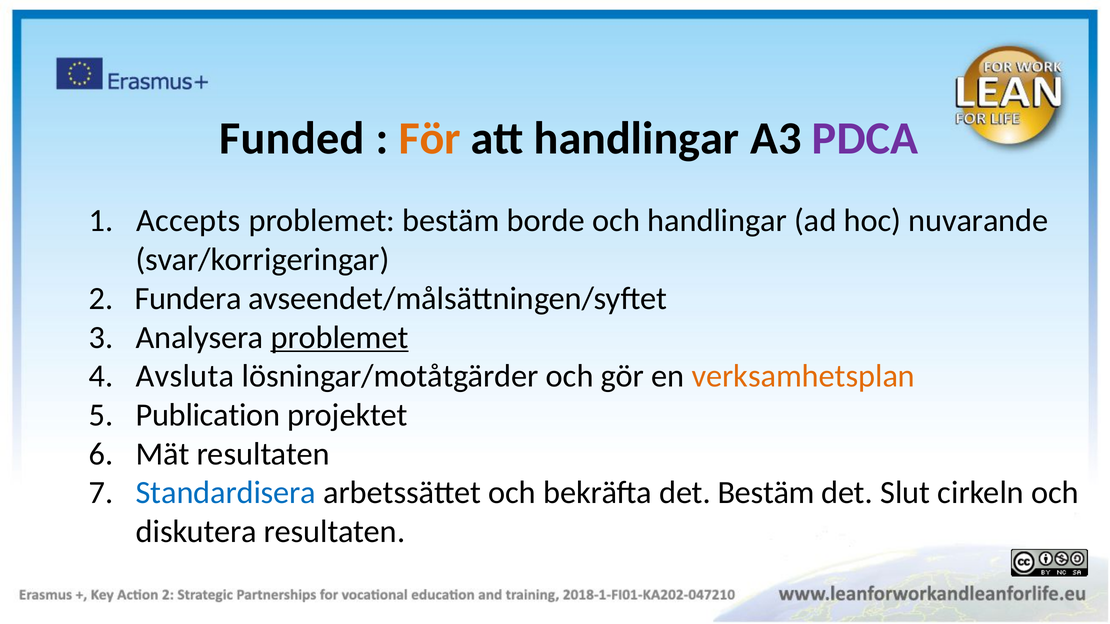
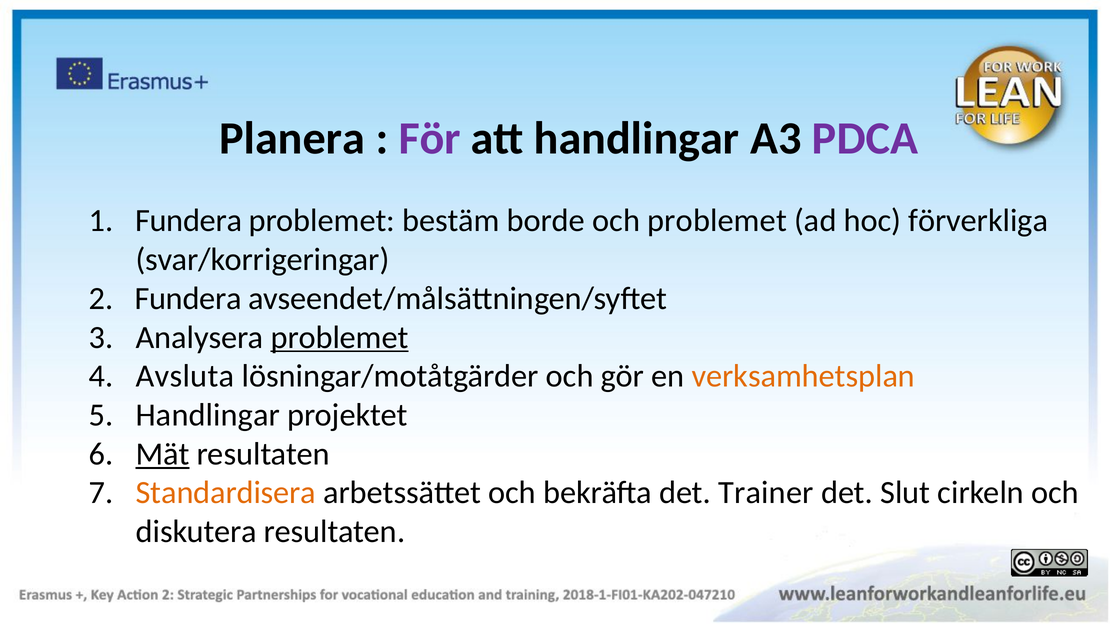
Funded: Funded -> Planera (292, 139)
För colour: orange -> purple (430, 139)
Accepts: Accepts -> Fundera (189, 221)
och handlingar: handlingar -> problemet (717, 221)
nuvarande: nuvarande -> förverkliga (978, 221)
Publication: Publication -> Handlingar (208, 415)
Mät underline: none -> present (163, 454)
Standardisera colour: blue -> orange (226, 493)
det Bestäm: Bestäm -> Trainer (766, 493)
